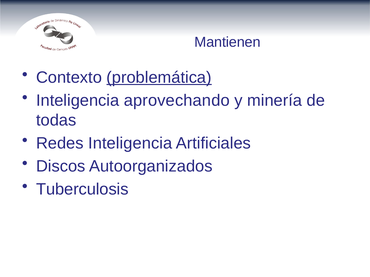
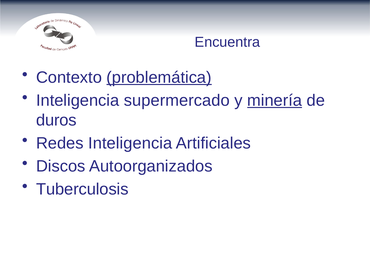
Mantienen: Mantienen -> Encuentra (227, 42)
aprovechando: aprovechando -> supermercado (177, 101)
minería underline: none -> present (275, 101)
todas: todas -> duros (56, 120)
